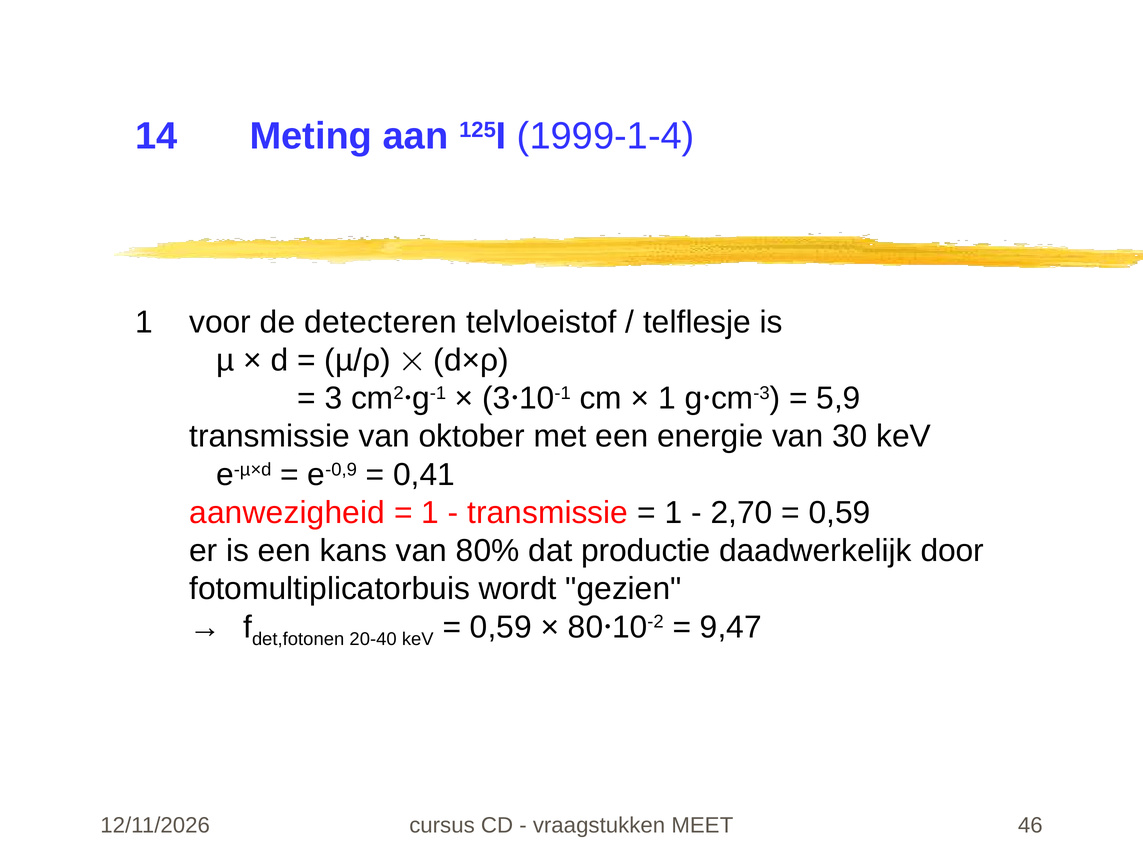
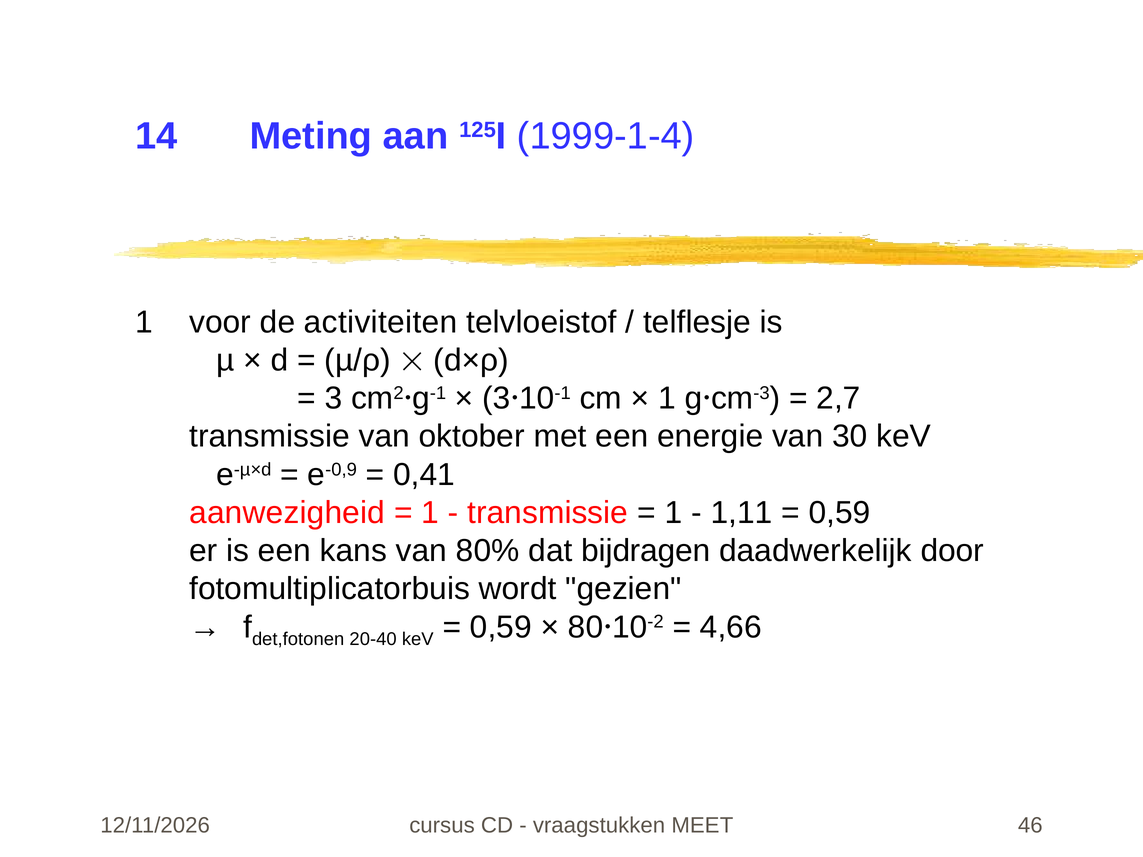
detecteren: detecteren -> activiteiten (381, 322)
5,9: 5,9 -> 2,7 (839, 399)
2,70: 2,70 -> 1,11 (741, 513)
productie: productie -> bijdragen (646, 551)
9,47: 9,47 -> 4,66 (731, 627)
